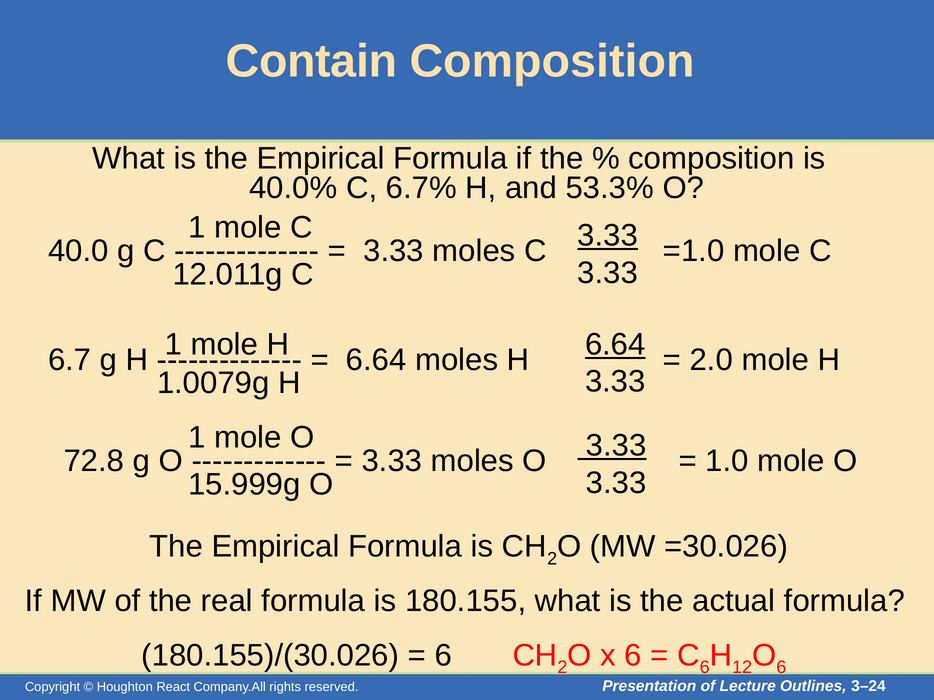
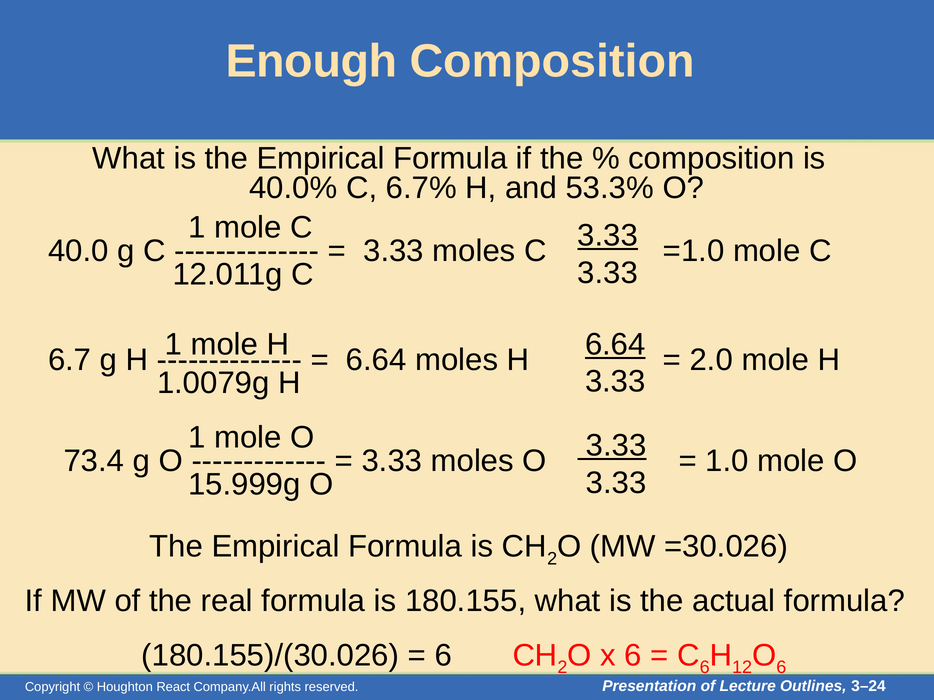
Contain: Contain -> Enough (311, 62)
72.8: 72.8 -> 73.4 (94, 461)
